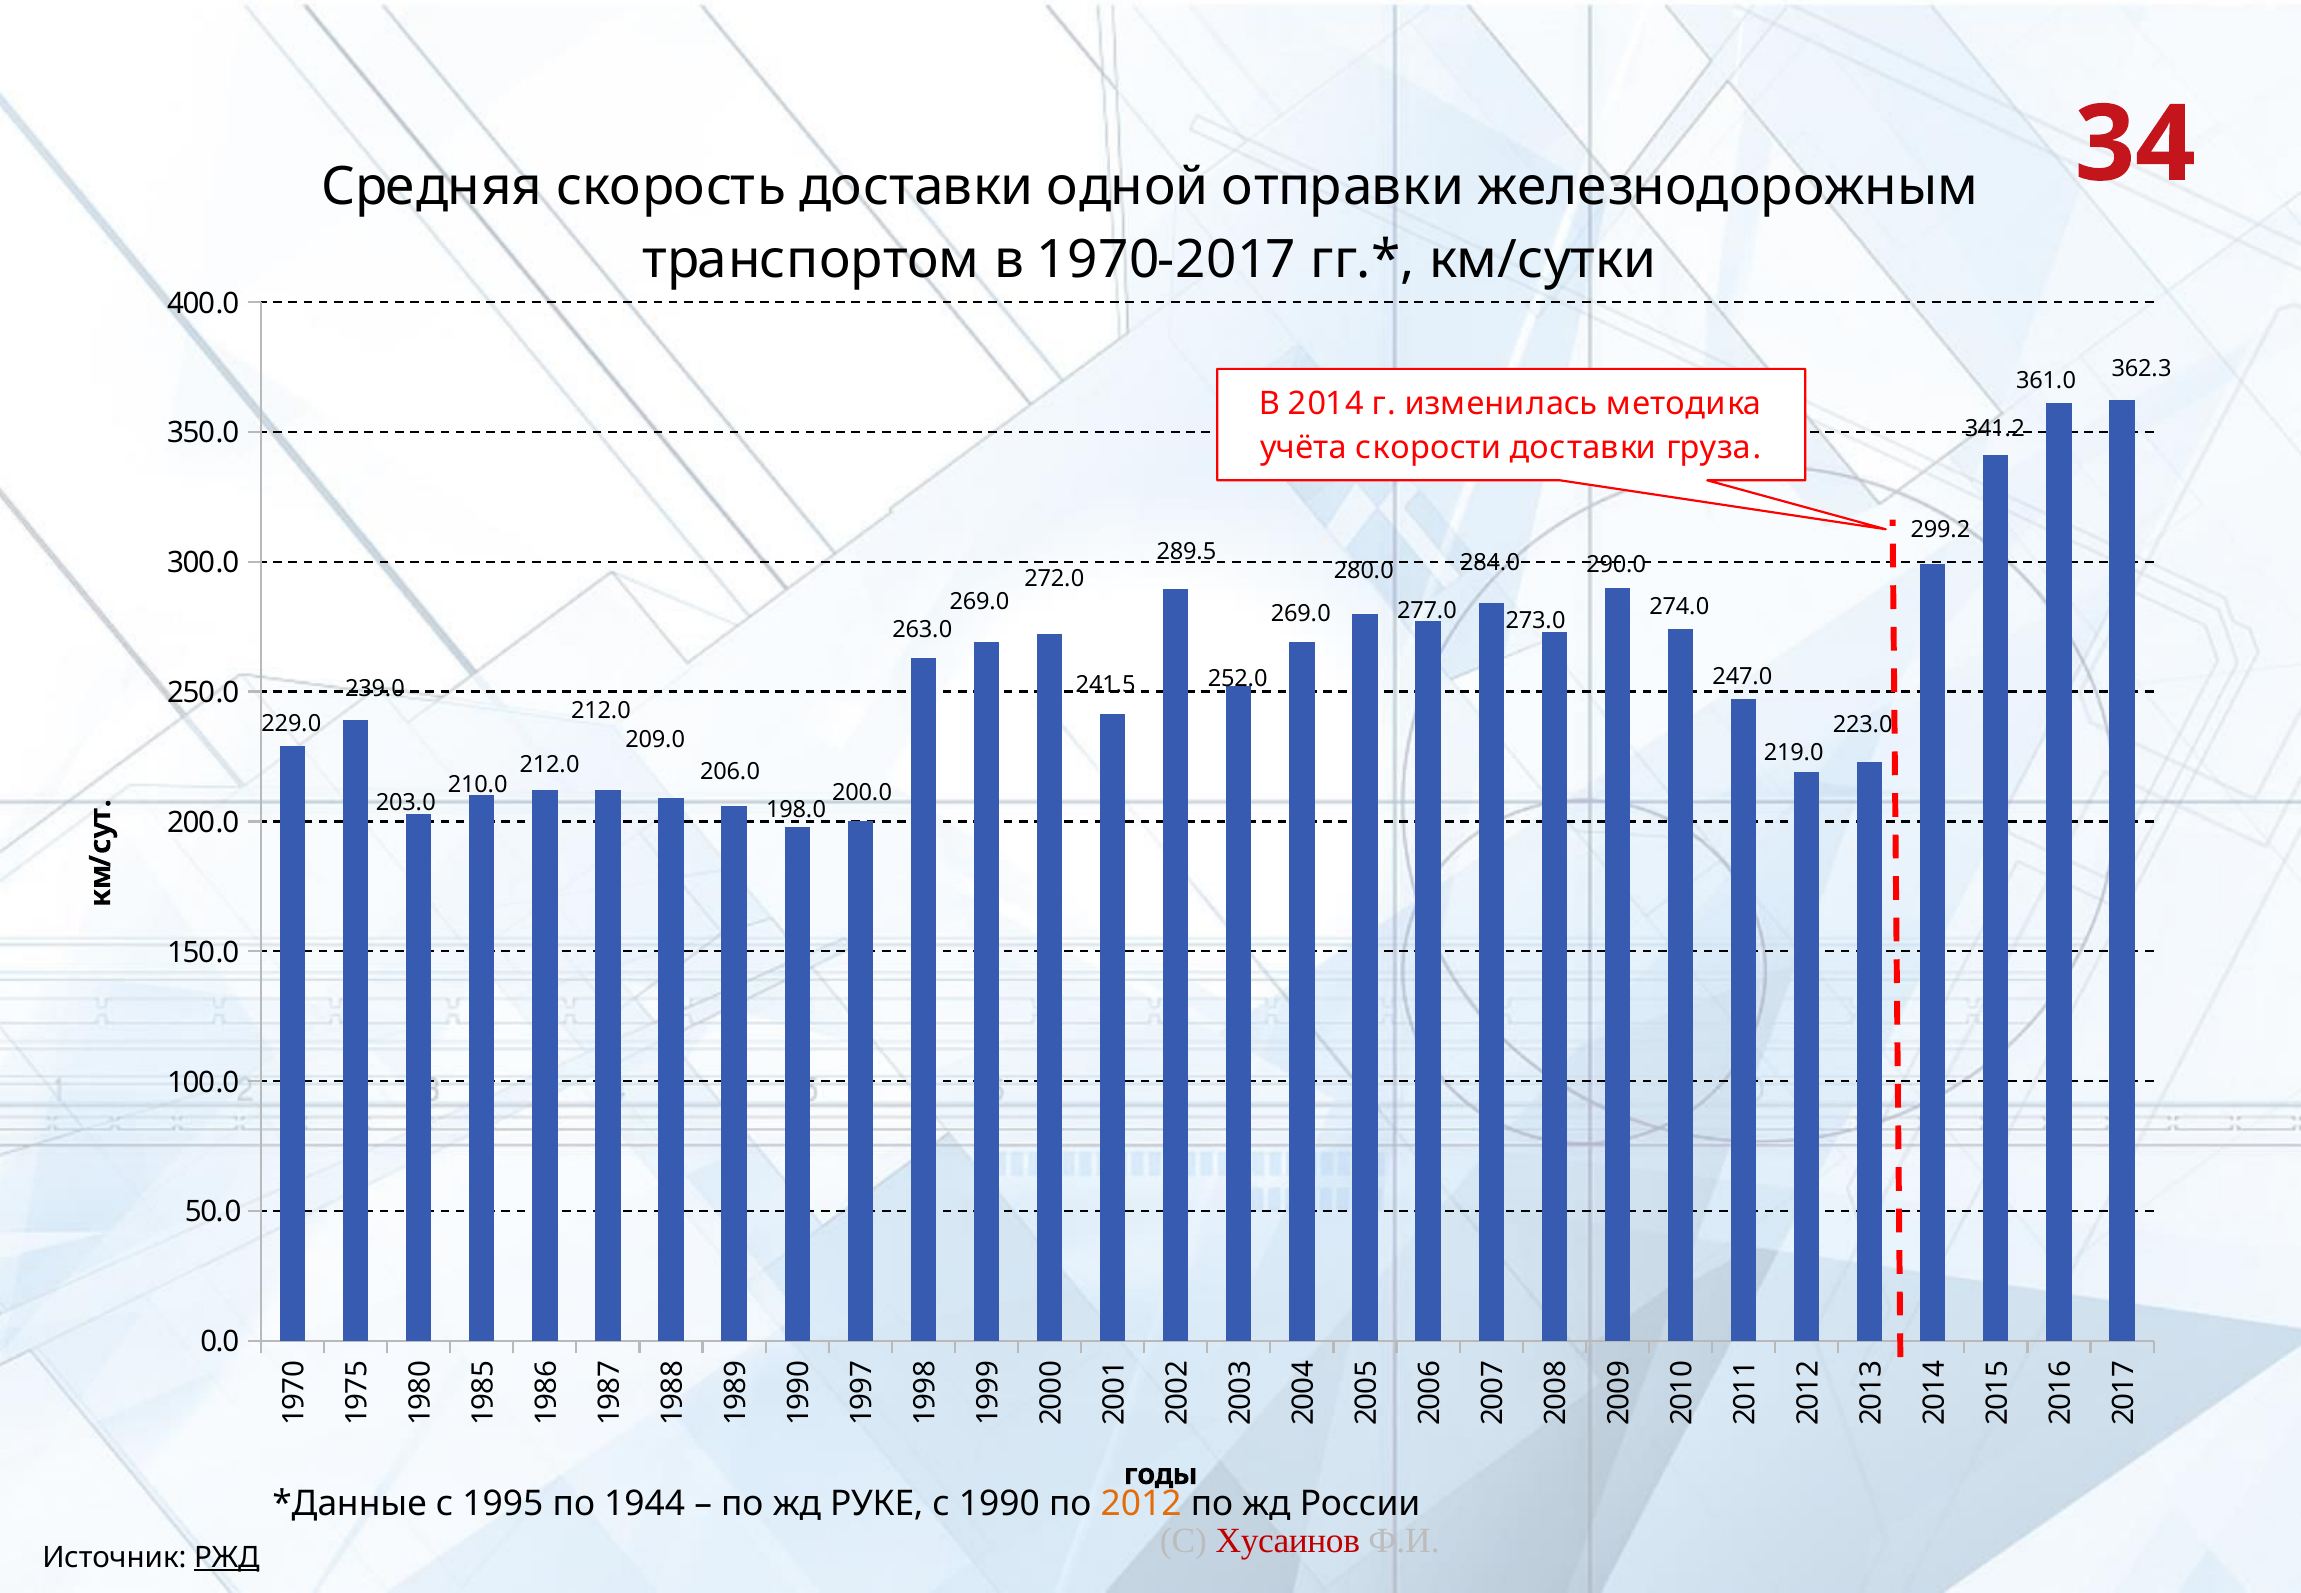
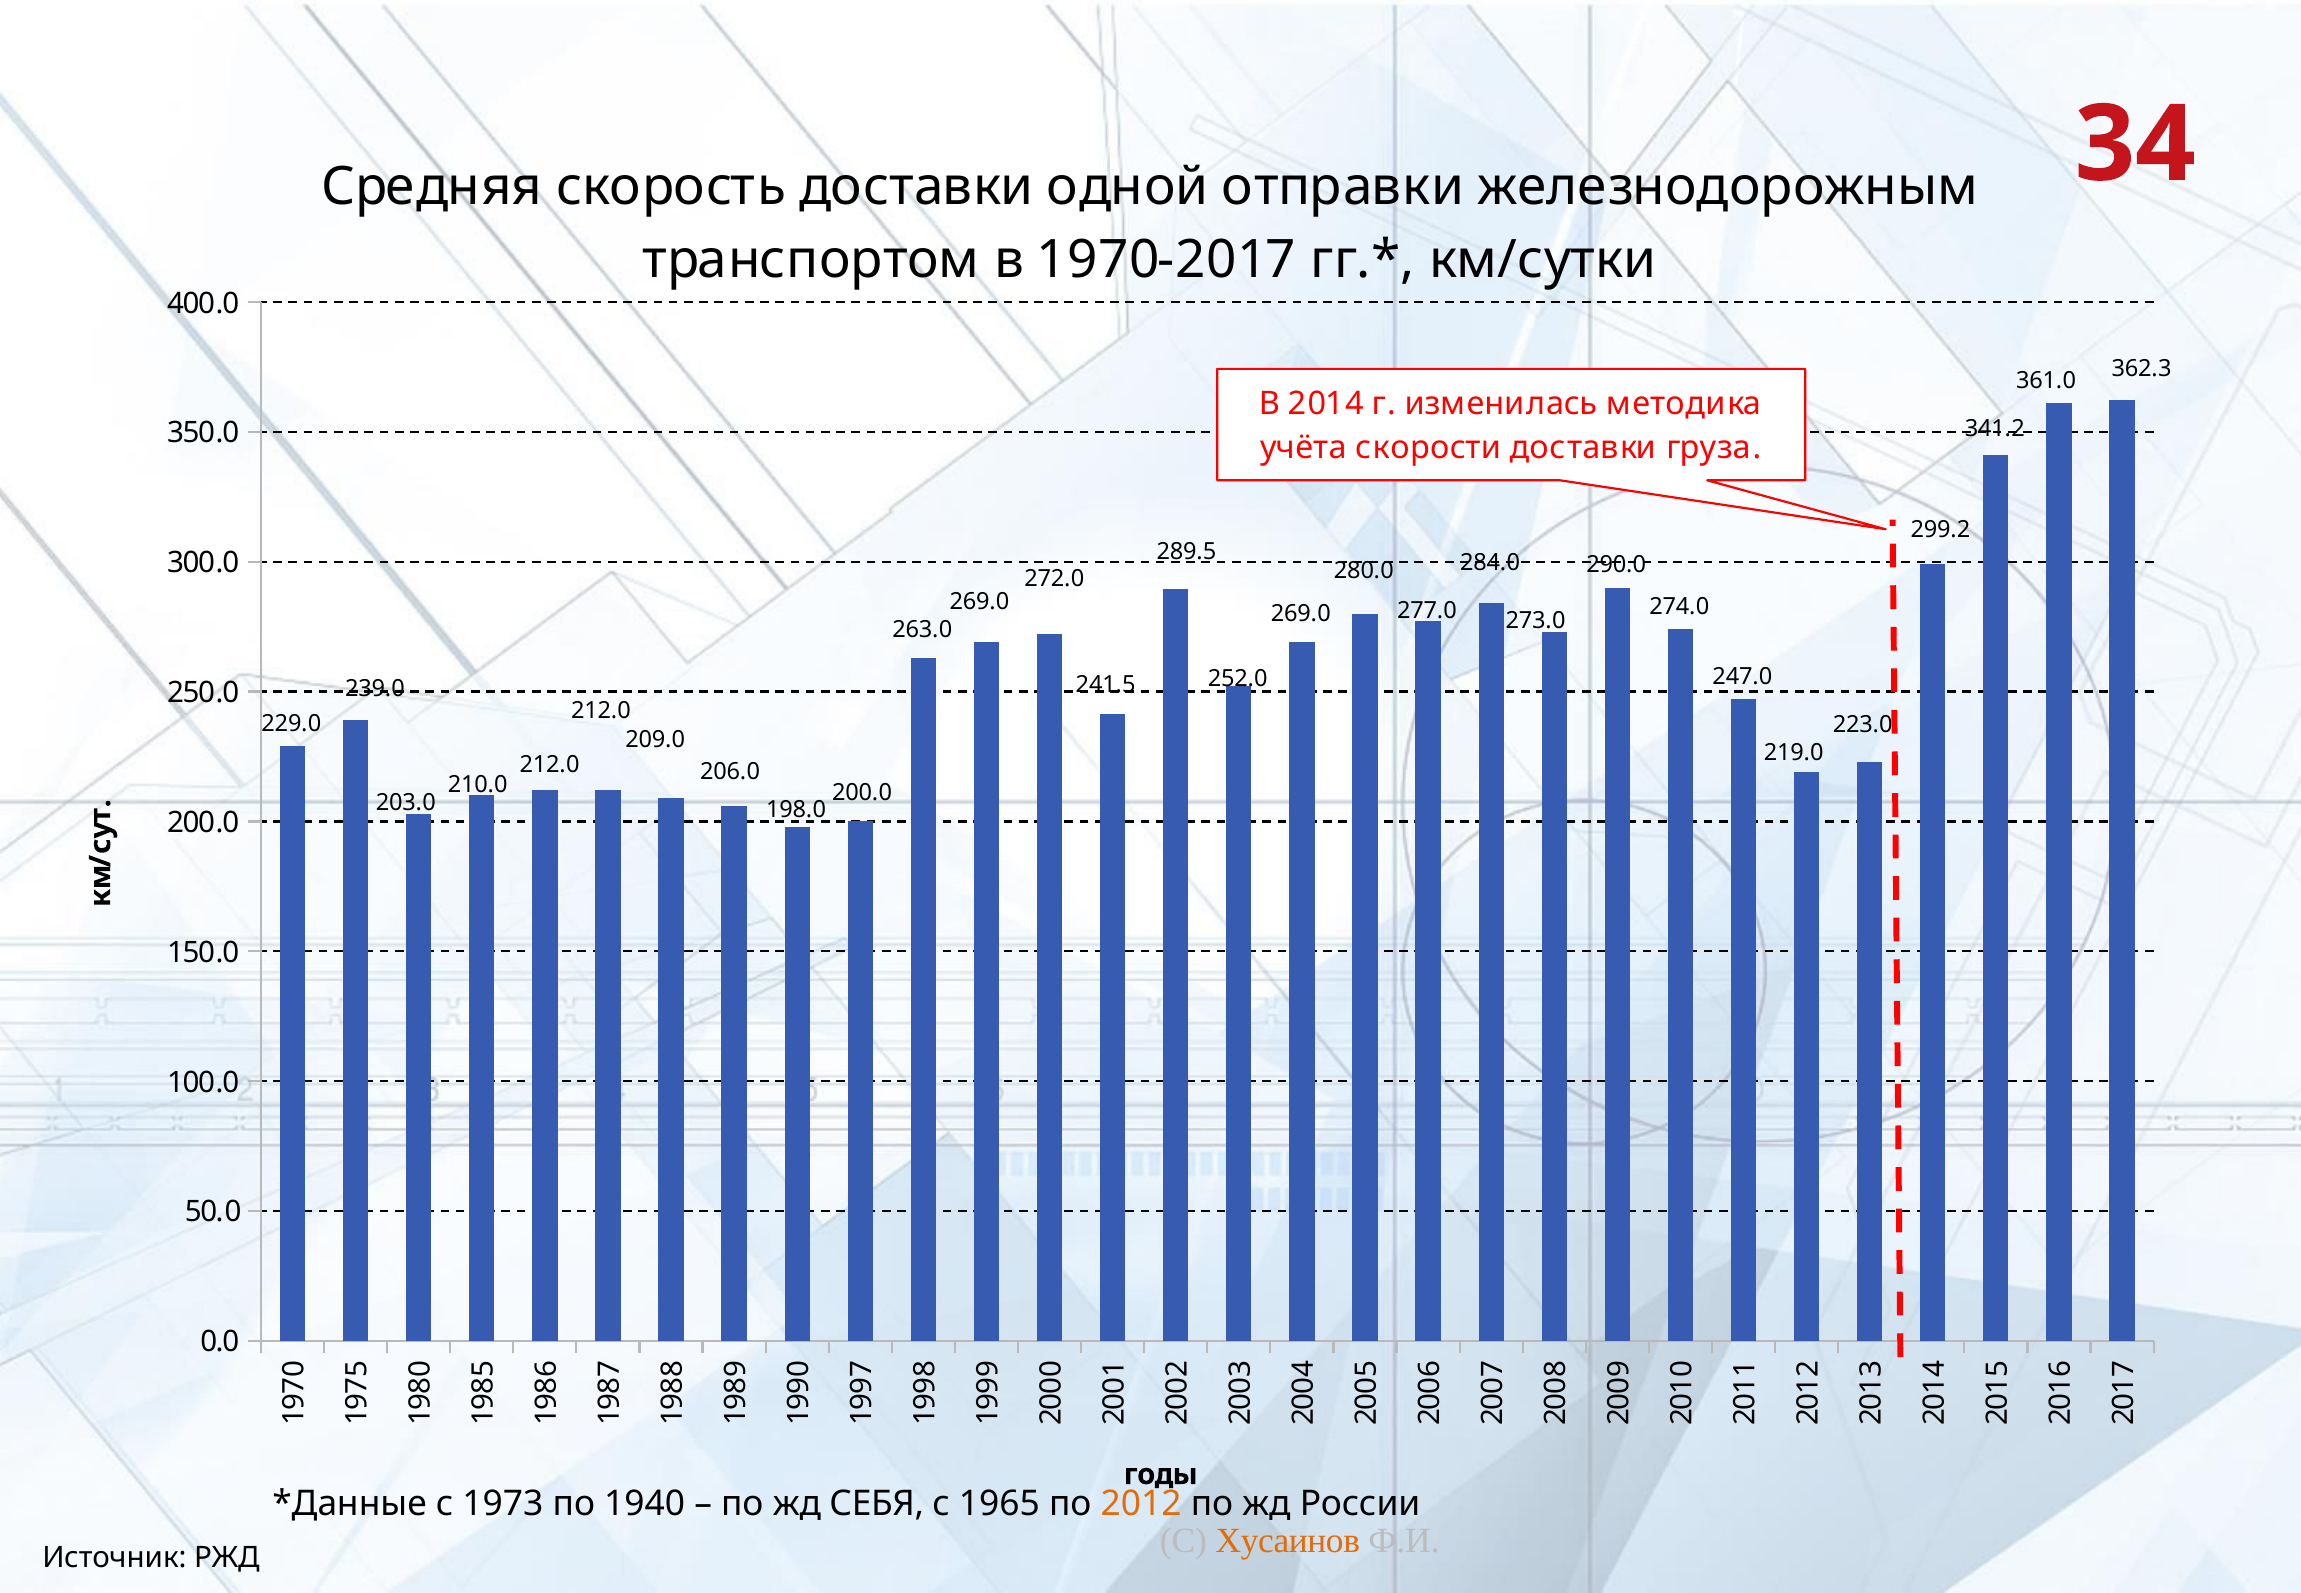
1995: 1995 -> 1973 (503, 1503)
1944: 1944 -> 1940 (645, 1503)
РУКЕ: РУКЕ -> СЕБЯ (877, 1503)
1990: 1990 -> 1965 (999, 1503)
Хусаинов colour: red -> orange (1288, 1541)
РЖД underline: present -> none (227, 1558)
